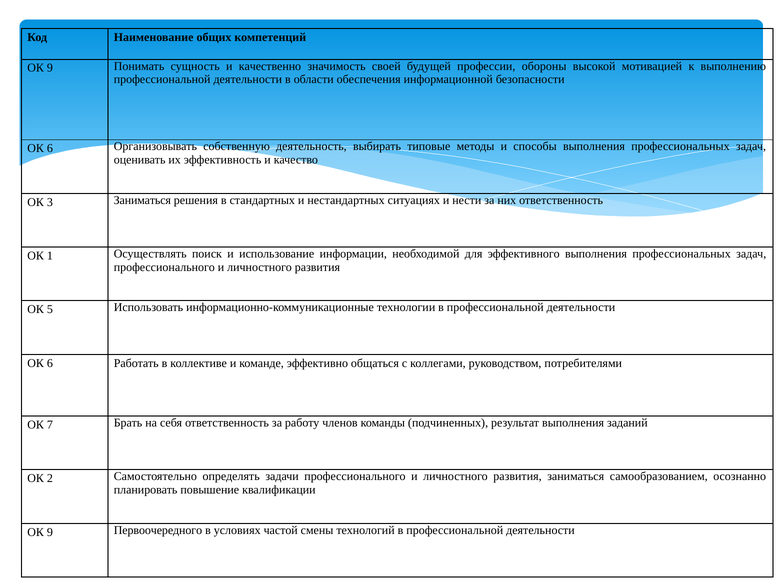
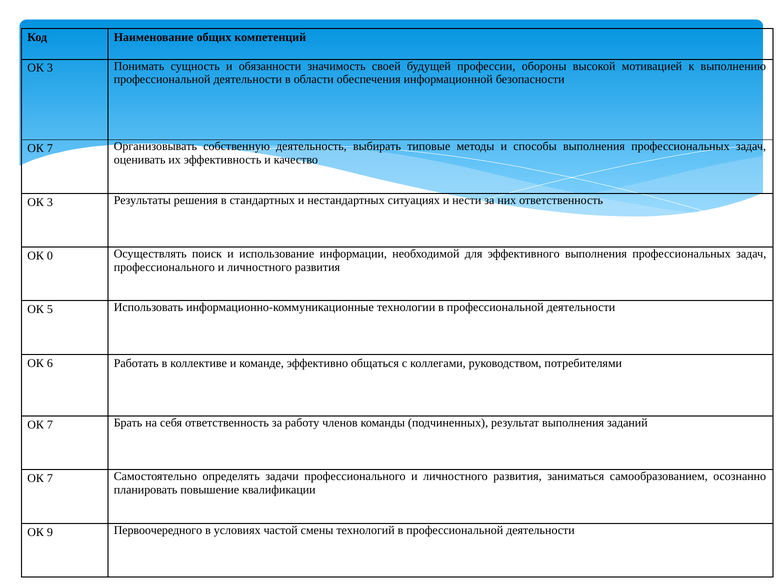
9: 9 -> 3 (50, 68)
качественно: качественно -> обязанности (270, 66)
6: 6 -> 7 (50, 148)
3 Заниматься: Заниматься -> Результаты (142, 200)
1: 1 -> 0 (50, 256)
2: 2 -> 7 (50, 478)
